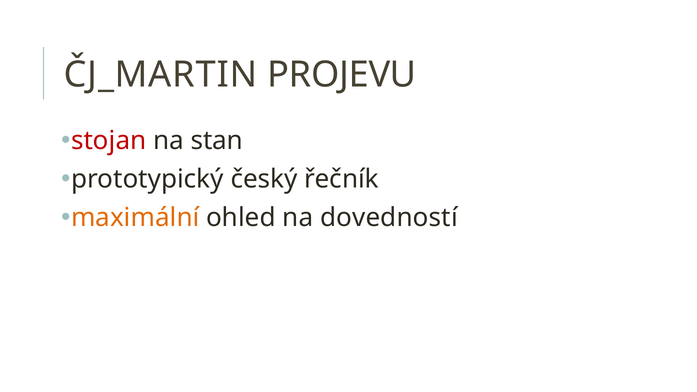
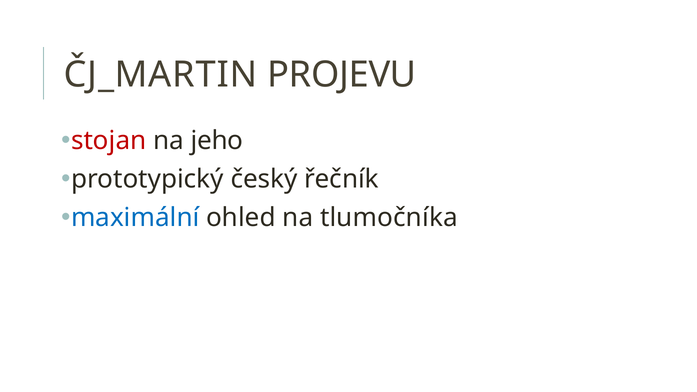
stan: stan -> jeho (217, 141)
maximální colour: orange -> blue (135, 217)
dovedností: dovedností -> tlumočníka (389, 217)
